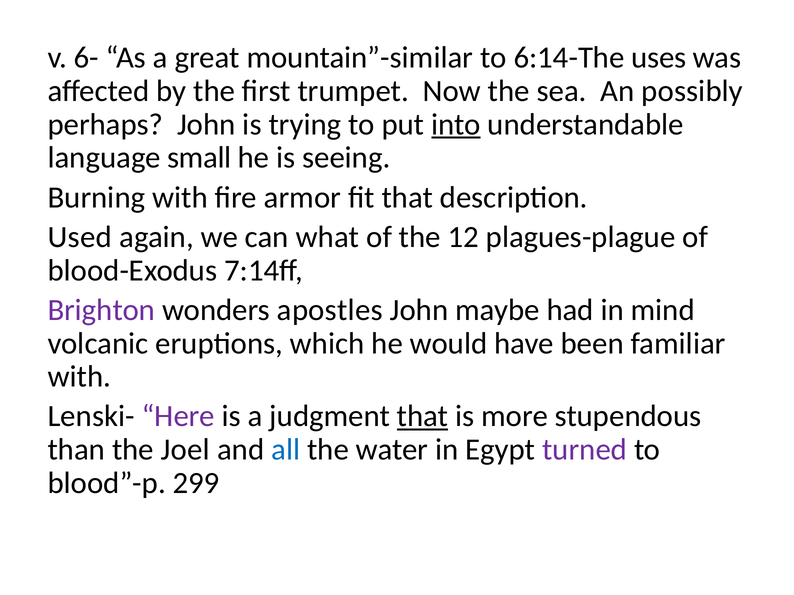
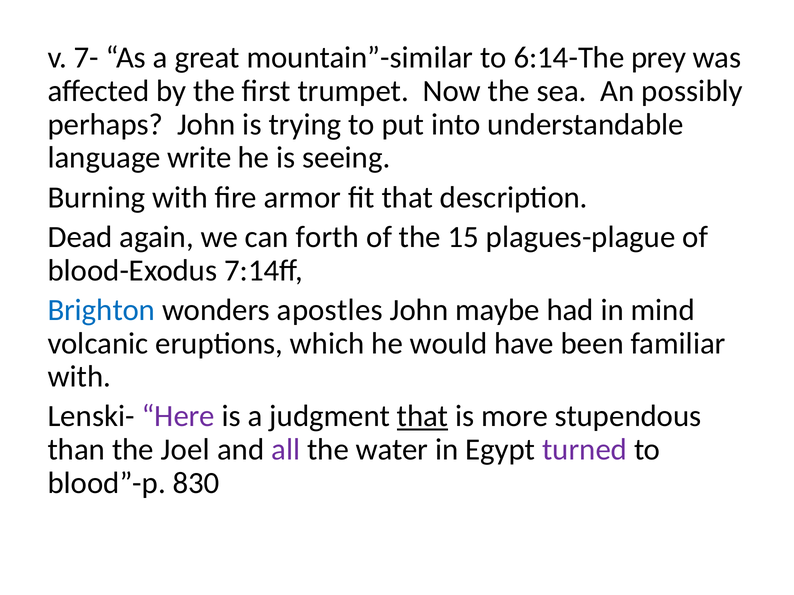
6-: 6- -> 7- (86, 58)
uses: uses -> prey (659, 58)
into underline: present -> none (456, 124)
small: small -> write (199, 158)
Used: Used -> Dead (80, 237)
what: what -> forth (327, 237)
12: 12 -> 15 (463, 237)
Brighton colour: purple -> blue (101, 310)
all colour: blue -> purple (286, 450)
299: 299 -> 830 (196, 483)
